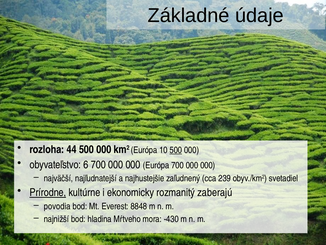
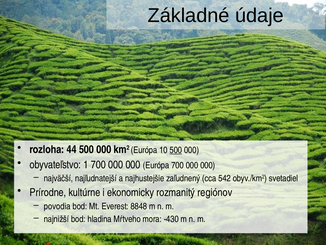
6: 6 -> 1 (86, 164)
239: 239 -> 542 (225, 178)
Prírodne underline: present -> none (48, 192)
zaberajú: zaberajú -> regiónov (215, 192)
